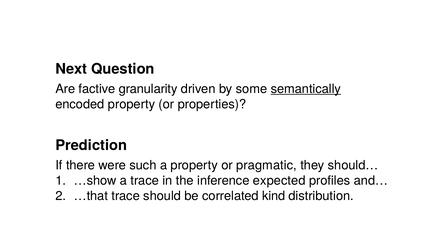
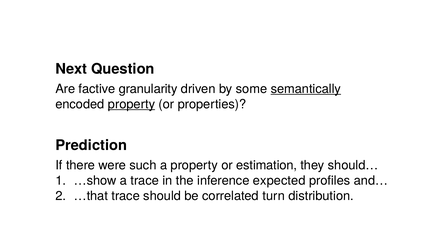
property underline: none -> present (131, 104)
pragmatic: pragmatic -> estimation (267, 165)
kind: kind -> turn (274, 196)
